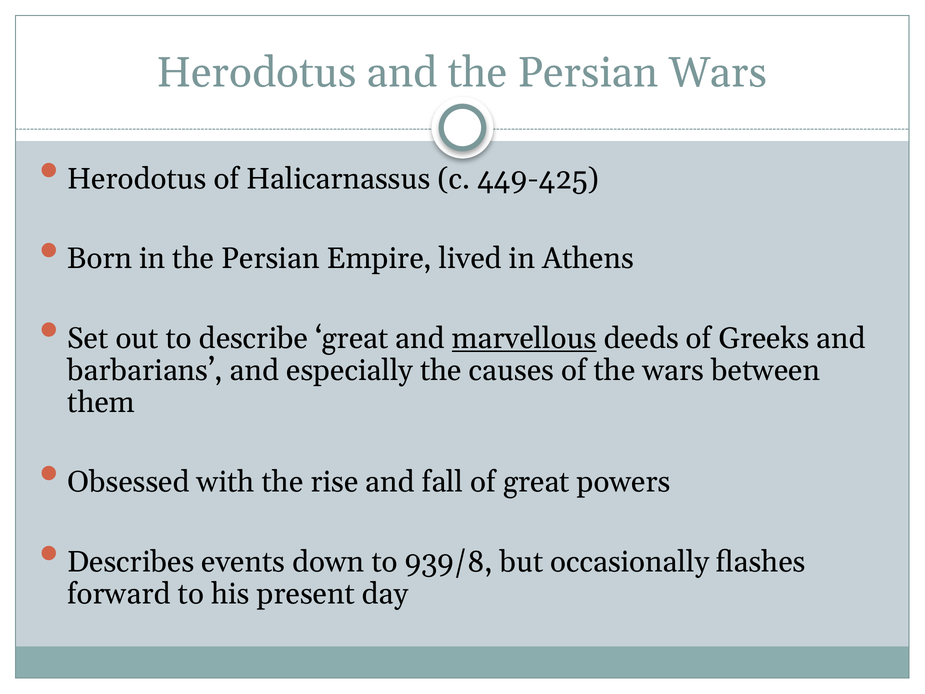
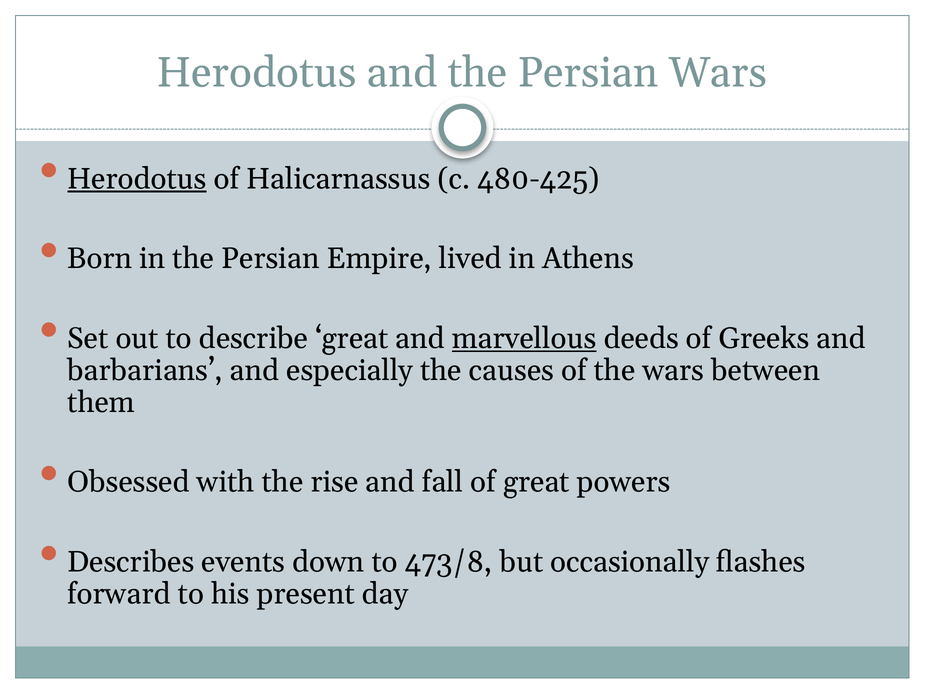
Herodotus underline: none -> present (137, 179)
449-425: 449-425 -> 480-425 (538, 179)
939/8: 939/8 -> 473/8 (449, 562)
